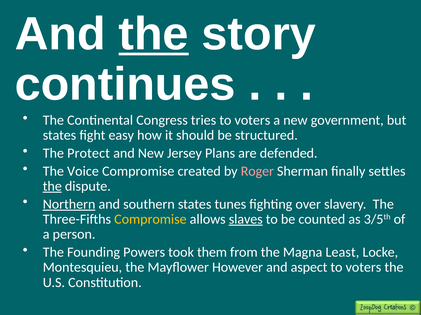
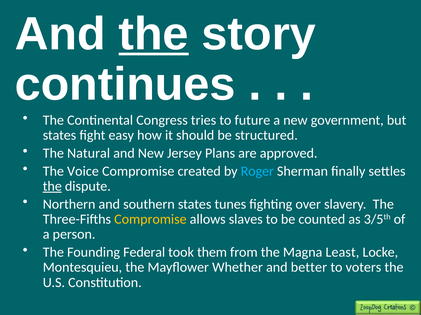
tries to voters: voters -> future (252, 120)
Protect: Protect -> Natural (89, 154)
defended: defended -> approved (289, 154)
Roger colour: pink -> light blue (257, 171)
Northern underline: present -> none (69, 205)
slaves underline: present -> none (246, 220)
Powers: Powers -> Federal (144, 253)
However: However -> Whether (238, 268)
aspect: aspect -> better (309, 268)
